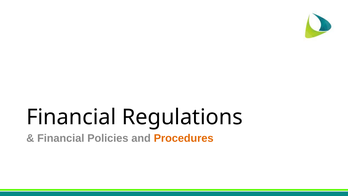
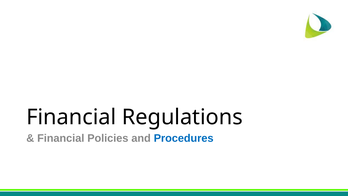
Procedures colour: orange -> blue (184, 138)
